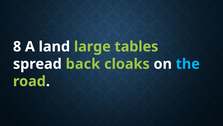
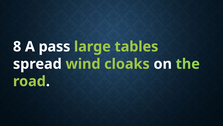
land: land -> pass (54, 46)
back: back -> wind (83, 64)
the colour: light blue -> light green (188, 64)
